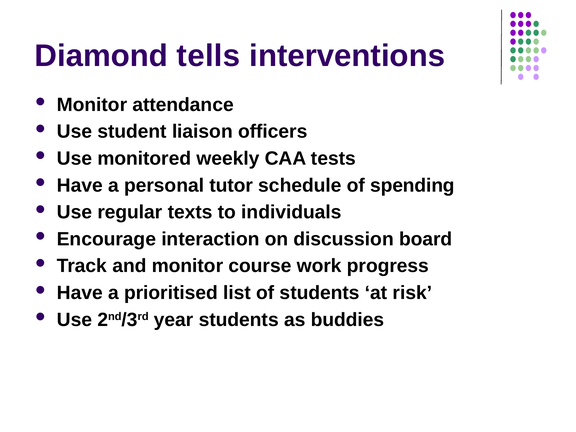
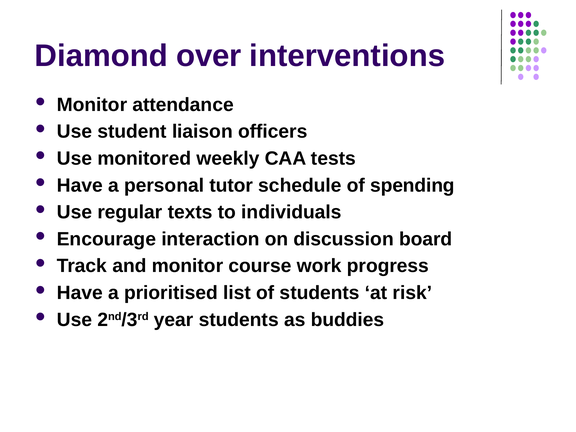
tells: tells -> over (209, 56)
